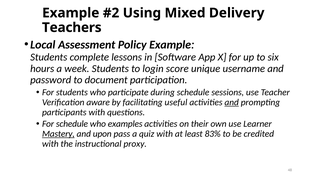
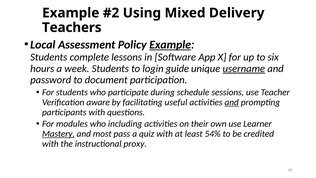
Example underline: none -> present (170, 45)
score: score -> guide (177, 69)
username underline: none -> present (244, 69)
For schedule: schedule -> modules (72, 124)
examples: examples -> including (125, 124)
upon: upon -> most (102, 134)
83%: 83% -> 54% (213, 134)
